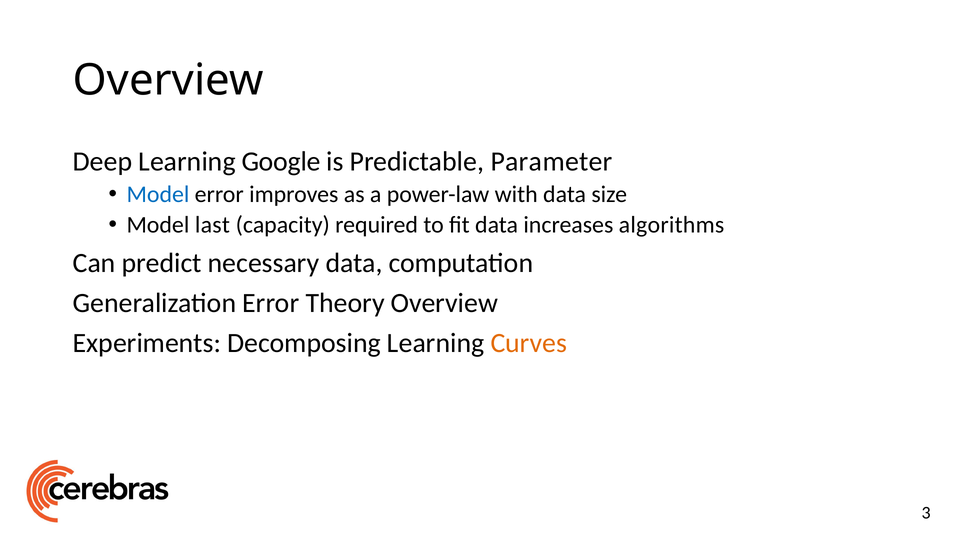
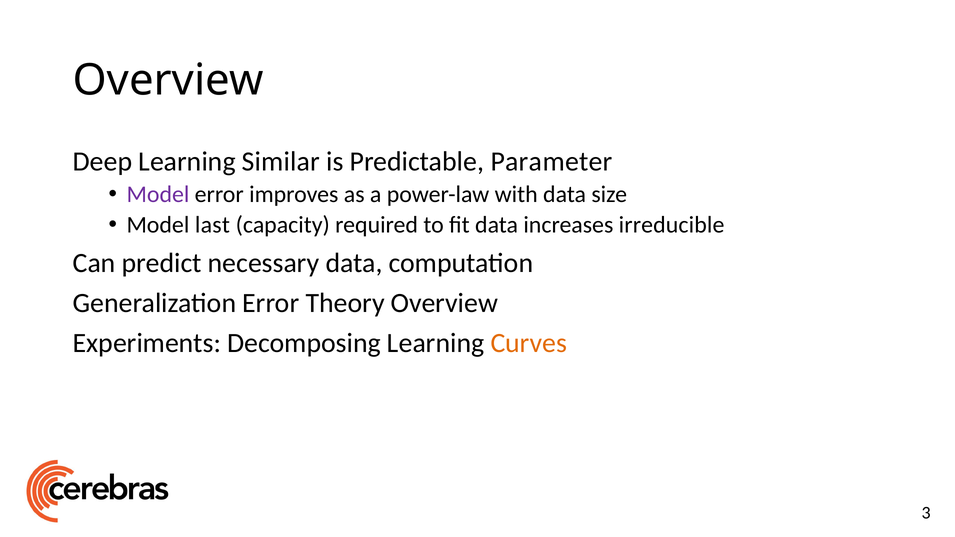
Google: Google -> Similar (281, 161)
Model colour: blue -> purple (158, 194)
algorithms: algorithms -> irreducible (672, 225)
